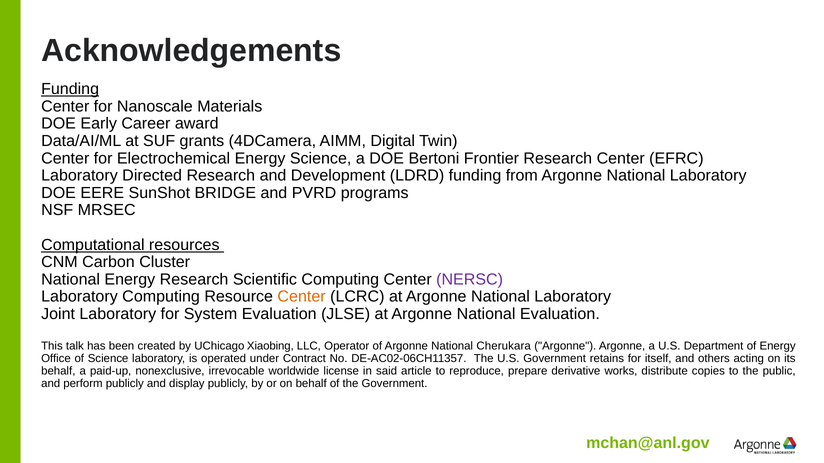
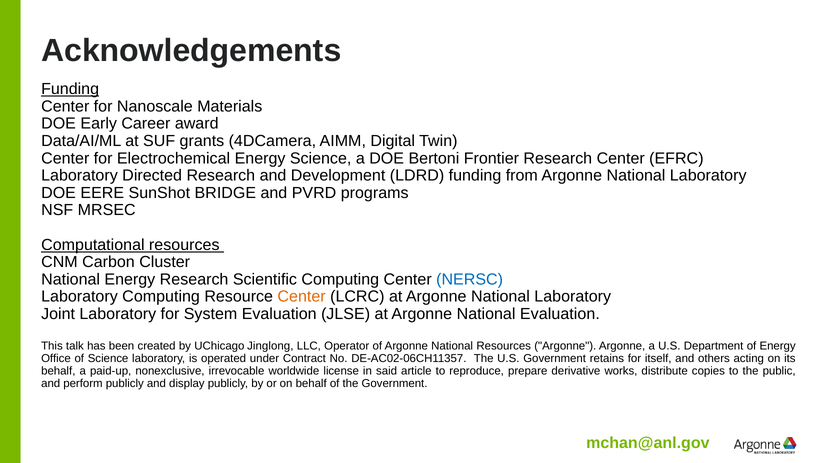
NERSC colour: purple -> blue (470, 280)
Xiaobing: Xiaobing -> Jinglong (270, 347)
National Cherukara: Cherukara -> Resources (504, 347)
